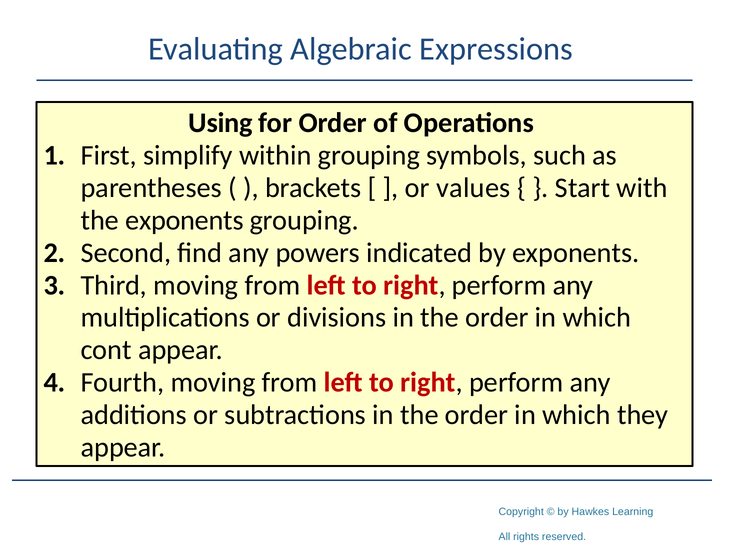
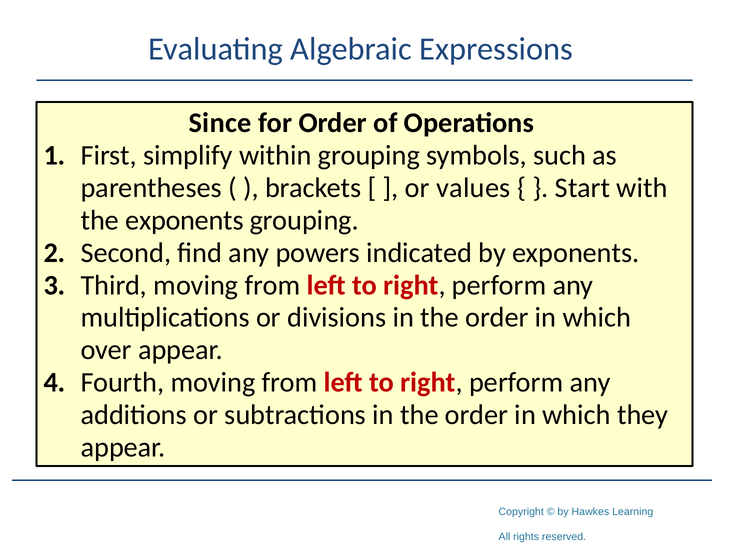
Using: Using -> Since (220, 123)
cont: cont -> over (106, 350)
